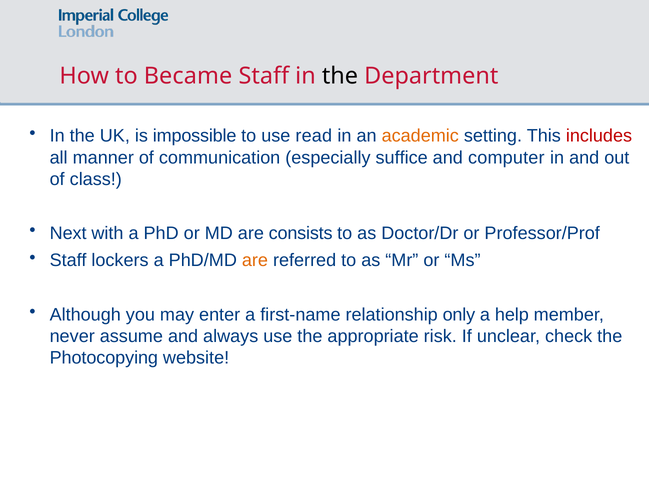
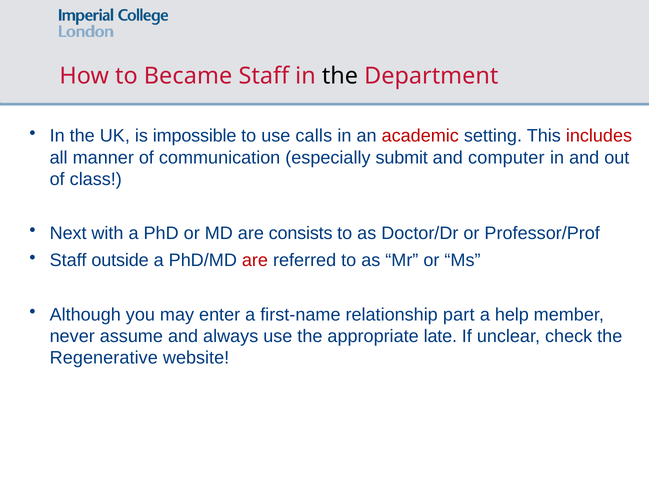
read: read -> calls (314, 136)
academic colour: orange -> red (420, 136)
suffice: suffice -> submit (402, 158)
lockers: lockers -> outside (120, 260)
are colour: orange -> red (255, 260)
only: only -> part (459, 315)
risk: risk -> late (440, 336)
Photocopying: Photocopying -> Regenerative (104, 358)
